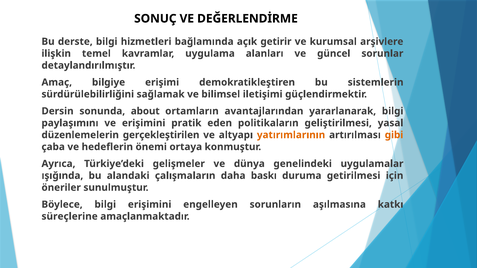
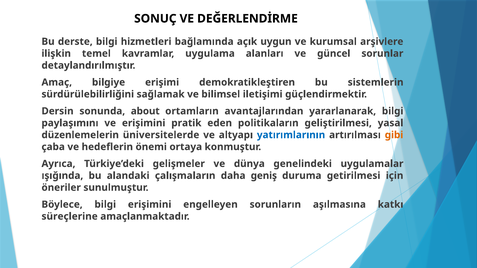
getirir: getirir -> uygun (276, 42)
gerçekleştirilen: gerçekleştirilen -> üniversitelerde (161, 135)
yatırımlarının colour: orange -> blue (291, 135)
baskı: baskı -> geniş (264, 176)
